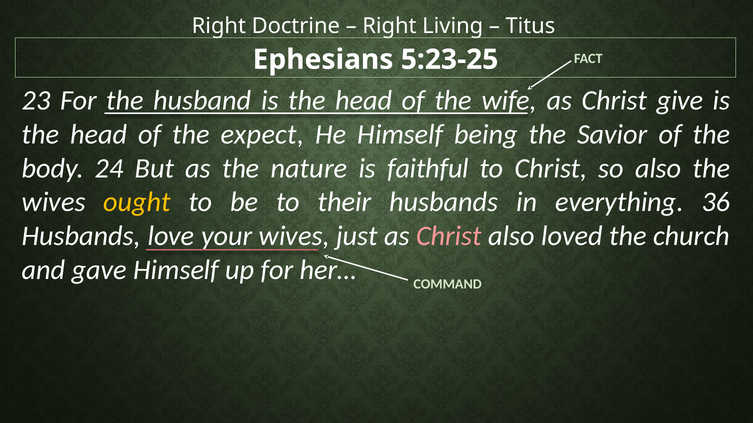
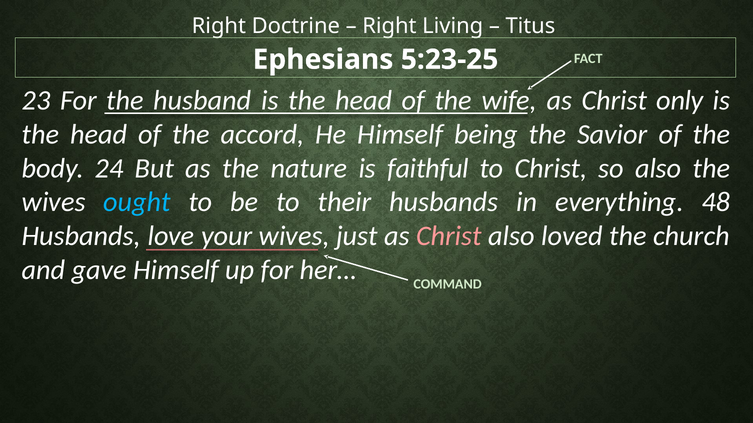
give: give -> only (680, 101)
expect: expect -> accord (263, 135)
ought colour: yellow -> light blue (137, 202)
36: 36 -> 48 (716, 202)
